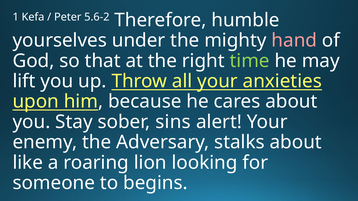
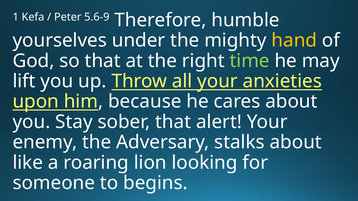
5.6-2: 5.6-2 -> 5.6-9 (97, 17)
hand colour: pink -> yellow (294, 40)
sober sins: sins -> that (173, 122)
